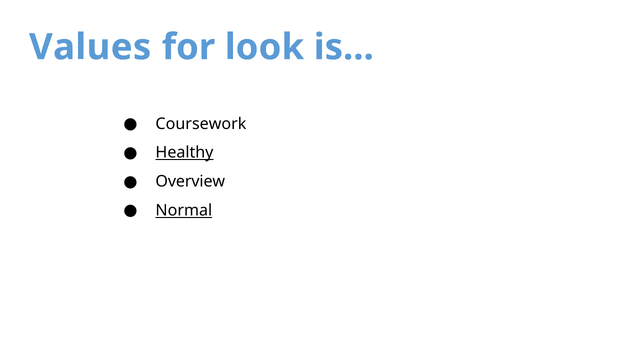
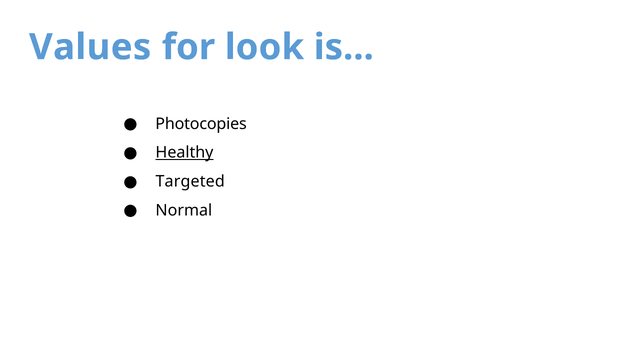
Coursework: Coursework -> Photocopies (201, 124)
Overview: Overview -> Targeted (190, 182)
Normal underline: present -> none (184, 210)
